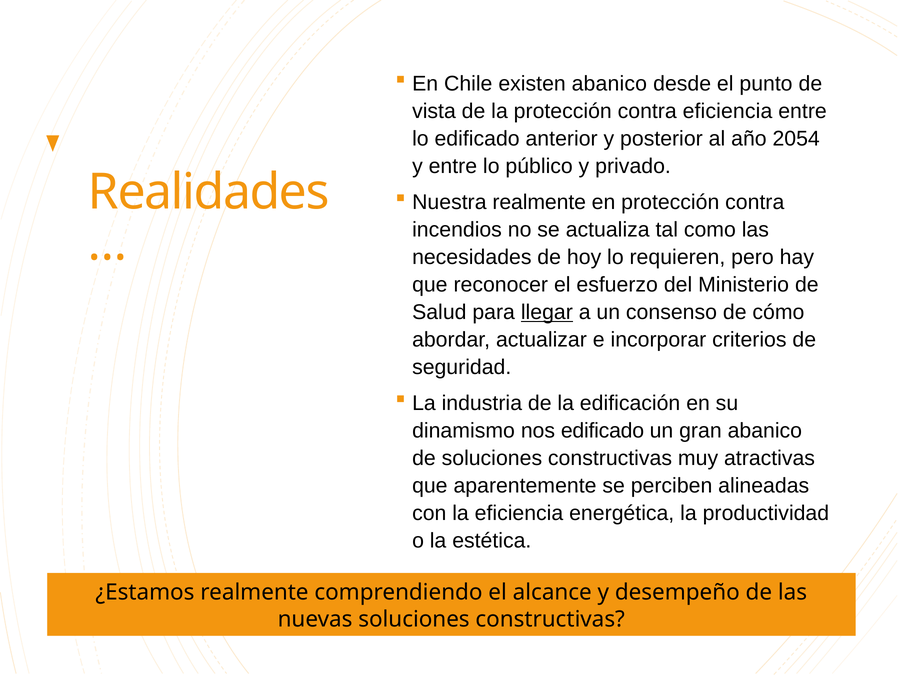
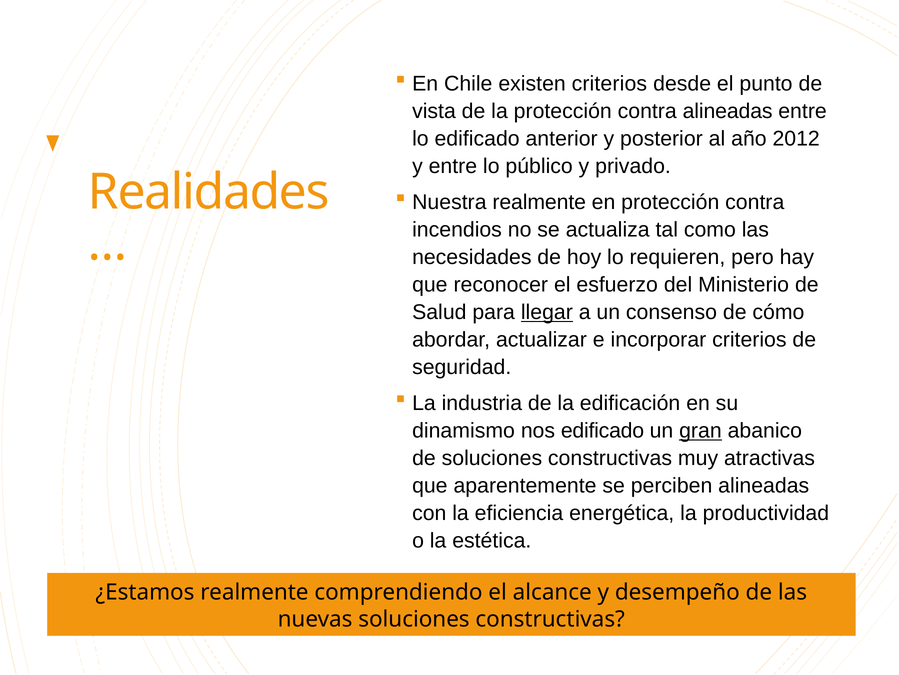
existen abanico: abanico -> criterios (609, 83)
contra eficiencia: eficiencia -> alineadas (728, 111)
2054: 2054 -> 2012 (796, 138)
gran underline: none -> present (700, 430)
